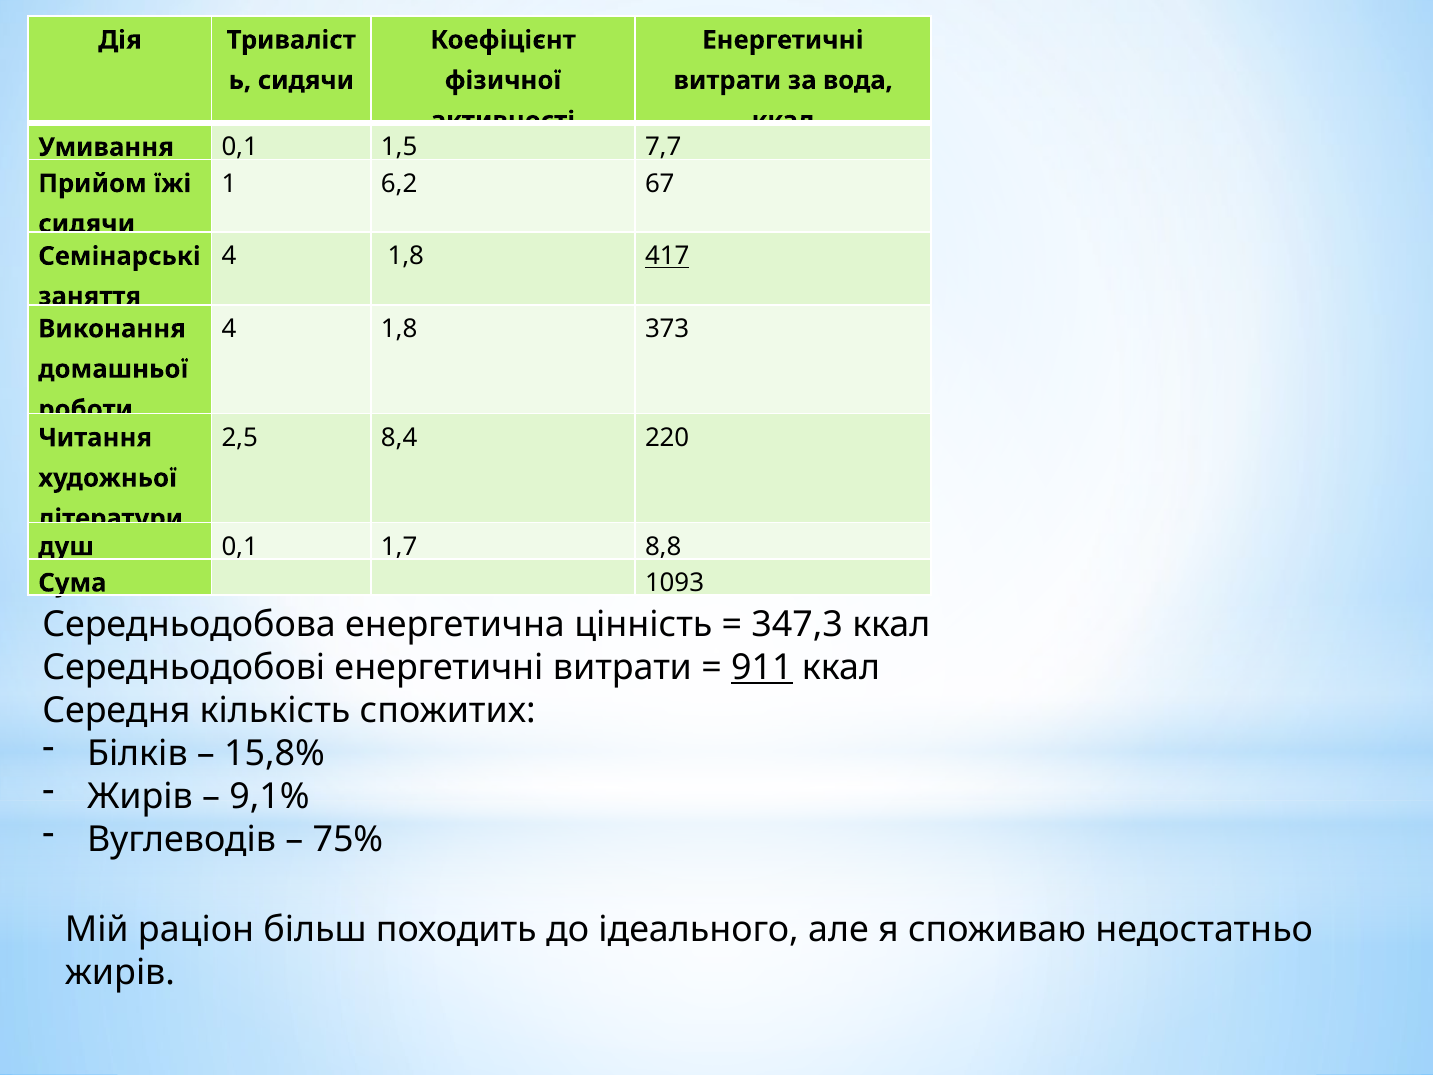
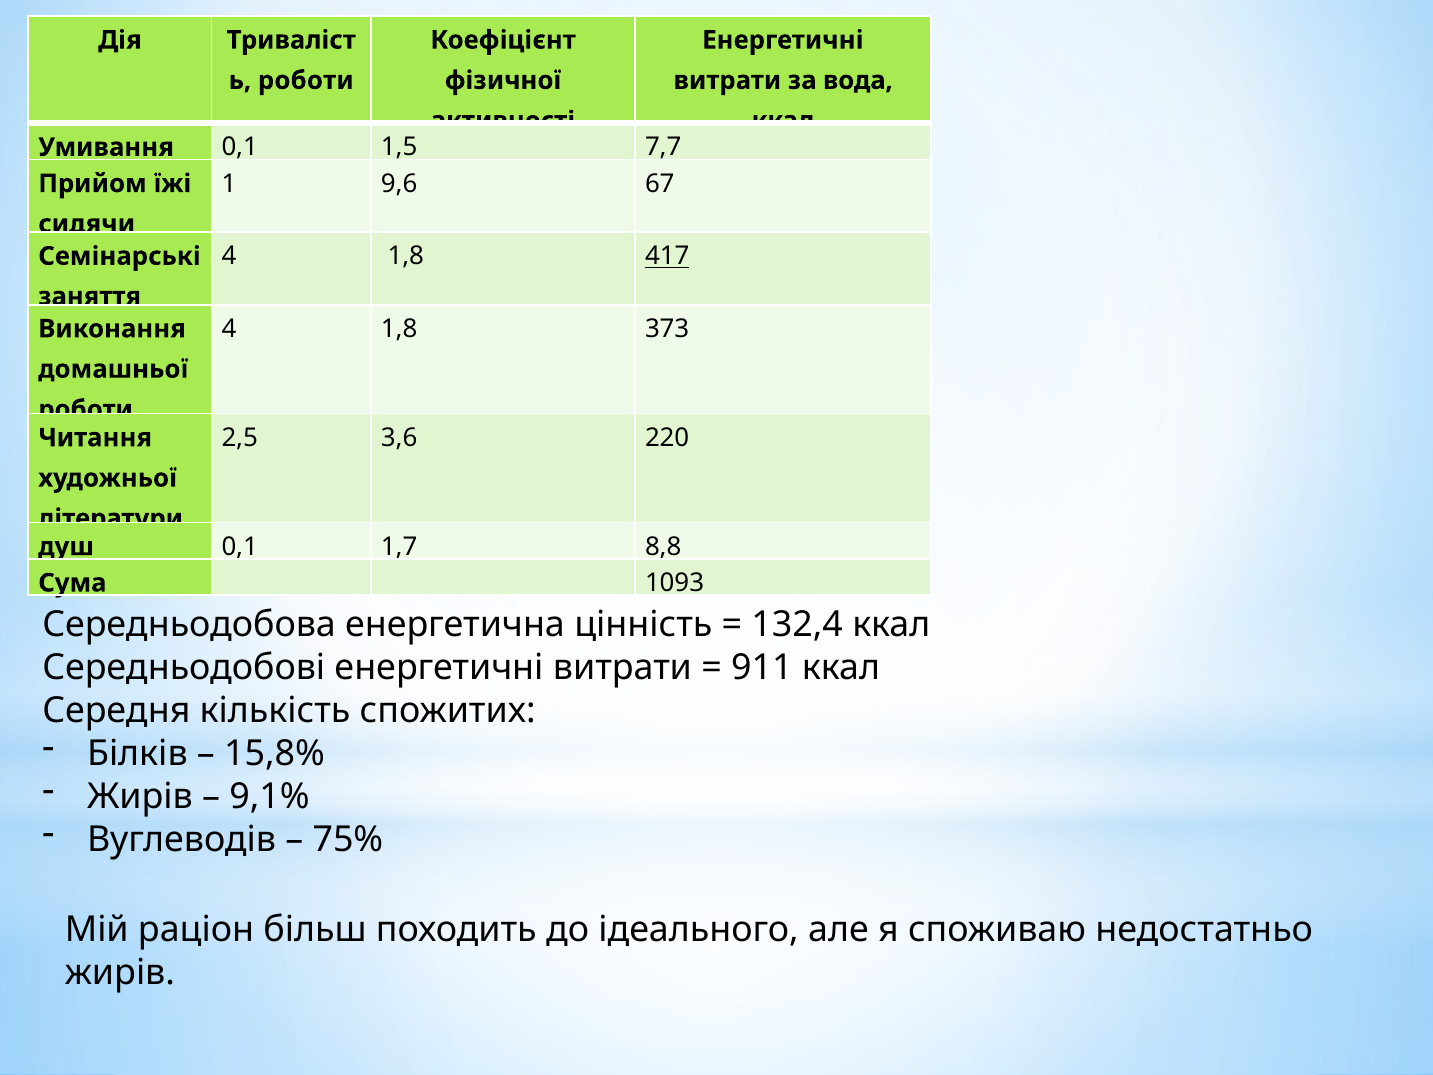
сидячи: сидячи -> роботи (306, 80)
6,2: 6,2 -> 9,6 (399, 184)
8,4: 8,4 -> 3,6 (399, 438)
347,3: 347,3 -> 132,4 (797, 625)
911 underline: present -> none (762, 668)
